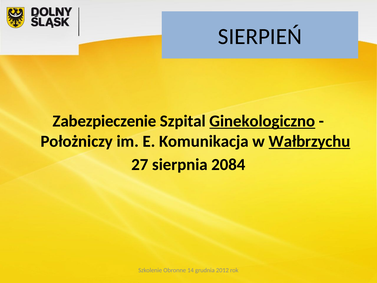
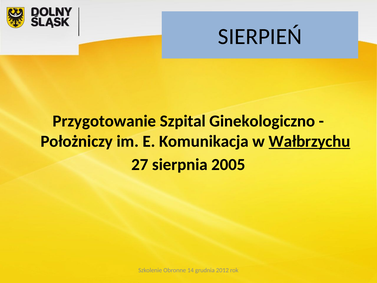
Zabezpieczenie: Zabezpieczenie -> Przygotowanie (104, 121)
Ginekologiczno underline: present -> none (262, 121)
2084: 2084 -> 2005 (228, 165)
